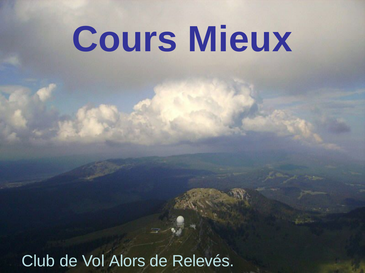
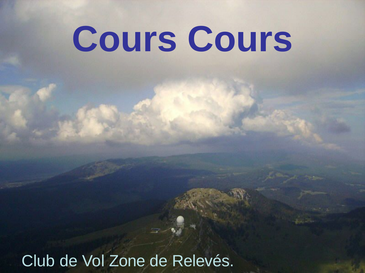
Cours Mieux: Mieux -> Cours (240, 39)
Alors: Alors -> Zone (127, 262)
